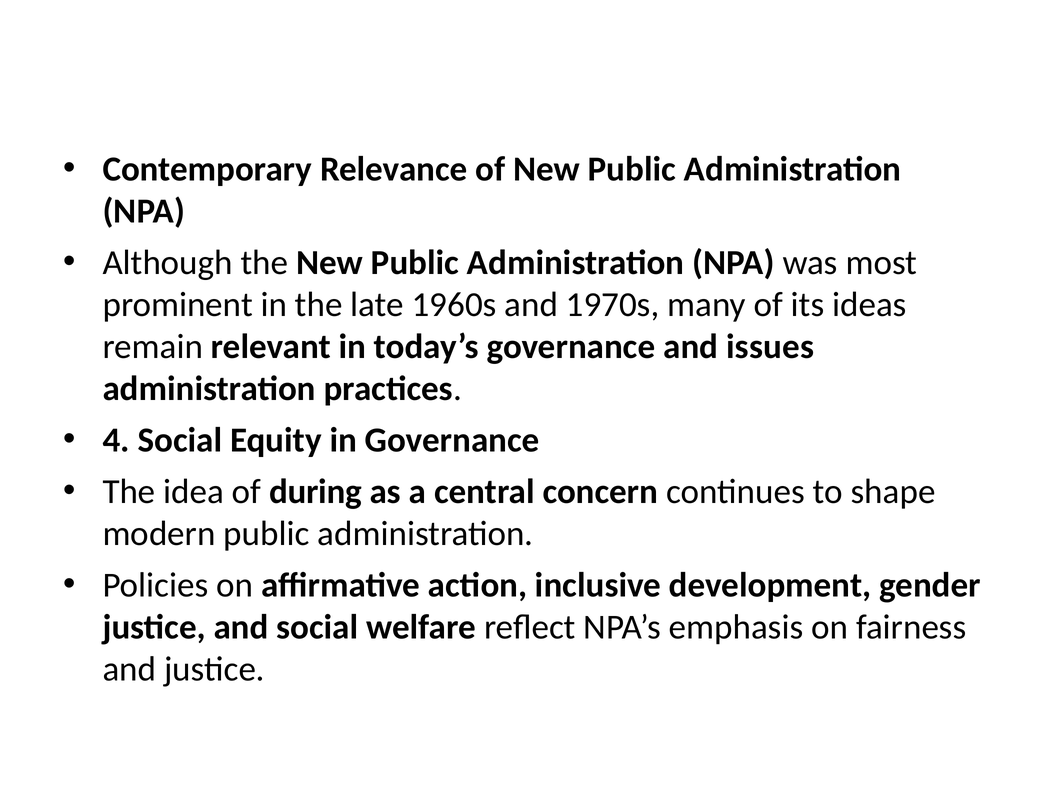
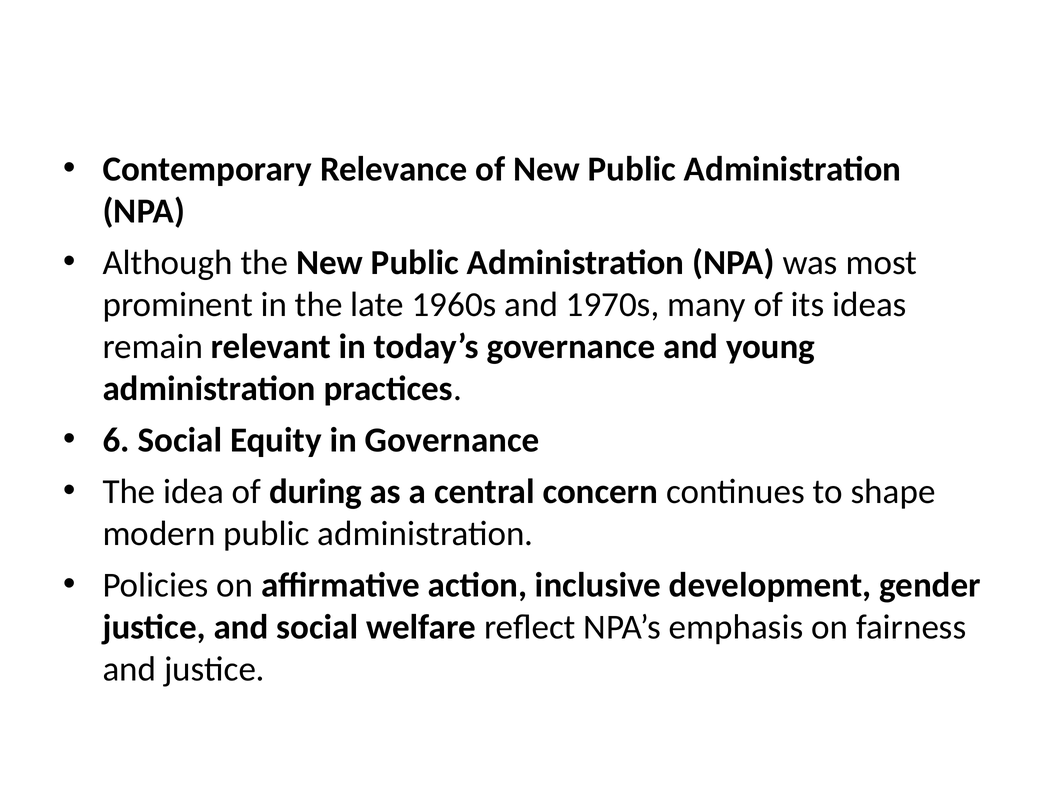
issues: issues -> young (770, 347)
4: 4 -> 6 (116, 440)
